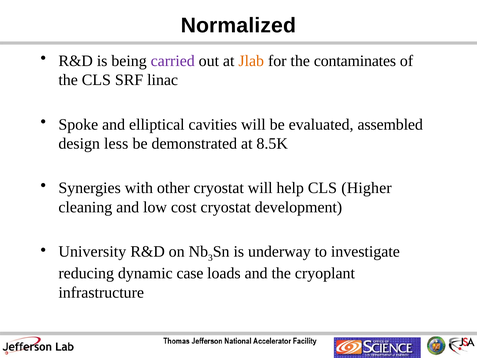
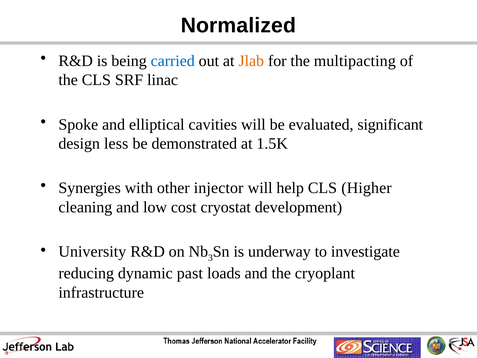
carried colour: purple -> blue (173, 61)
contaminates: contaminates -> multipacting (355, 61)
assembled: assembled -> significant (390, 124)
8.5K: 8.5K -> 1.5K (272, 143)
other cryostat: cryostat -> injector (219, 188)
case: case -> past (190, 273)
